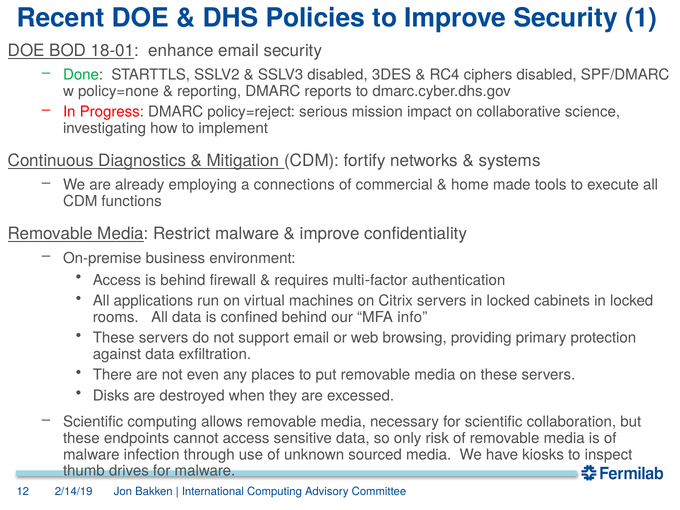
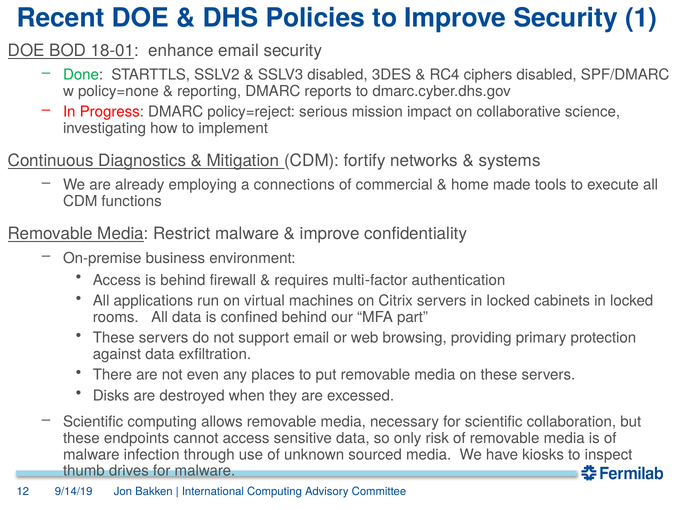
info: info -> part (412, 317)
2/14/19: 2/14/19 -> 9/14/19 (74, 491)
